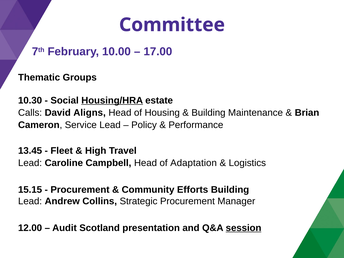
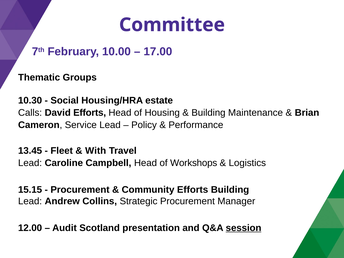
Housing/HRA underline: present -> none (112, 100)
David Aligns: Aligns -> Efforts (90, 113)
High: High -> With (96, 151)
Adaptation: Adaptation -> Workshops (194, 163)
